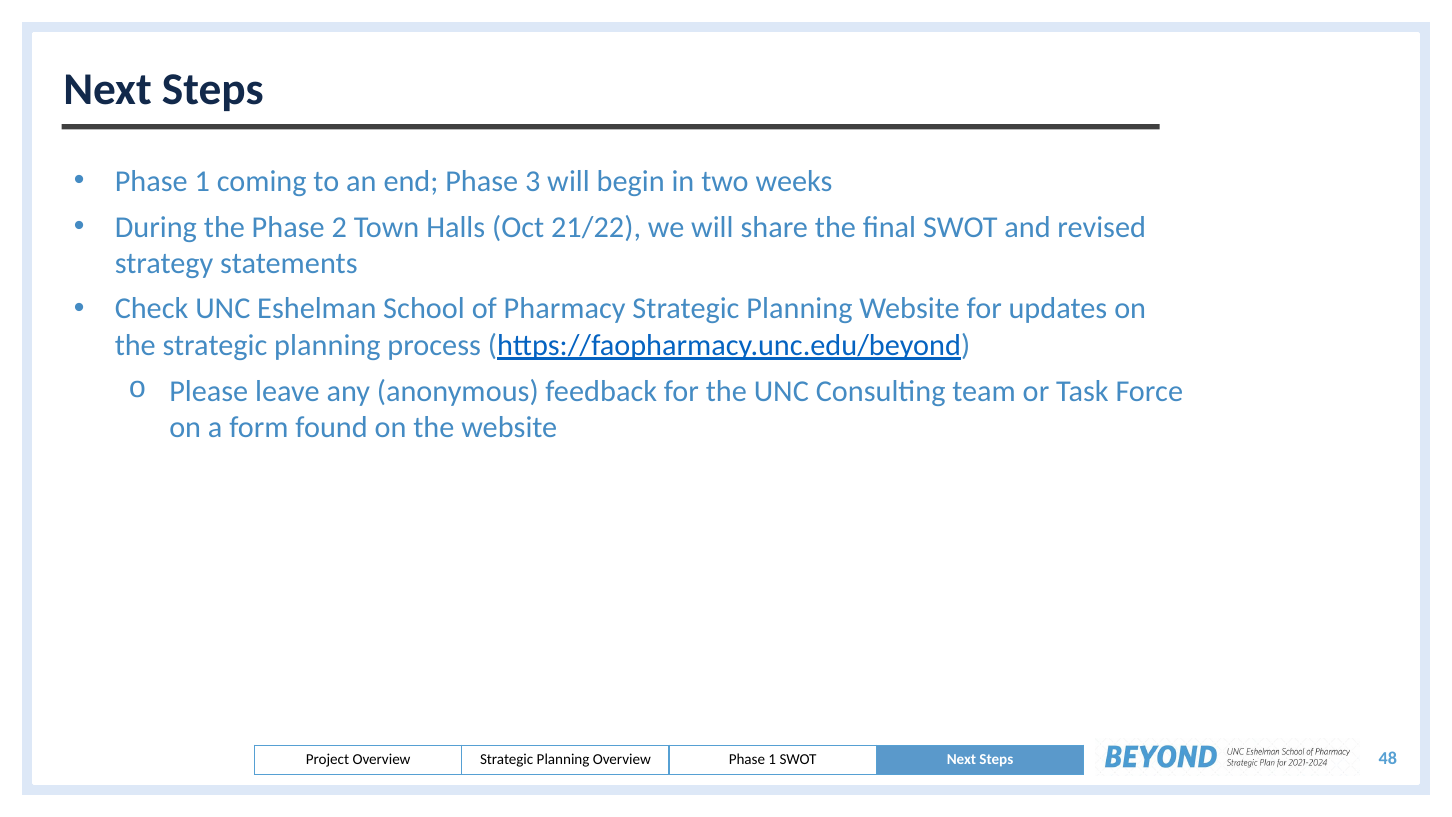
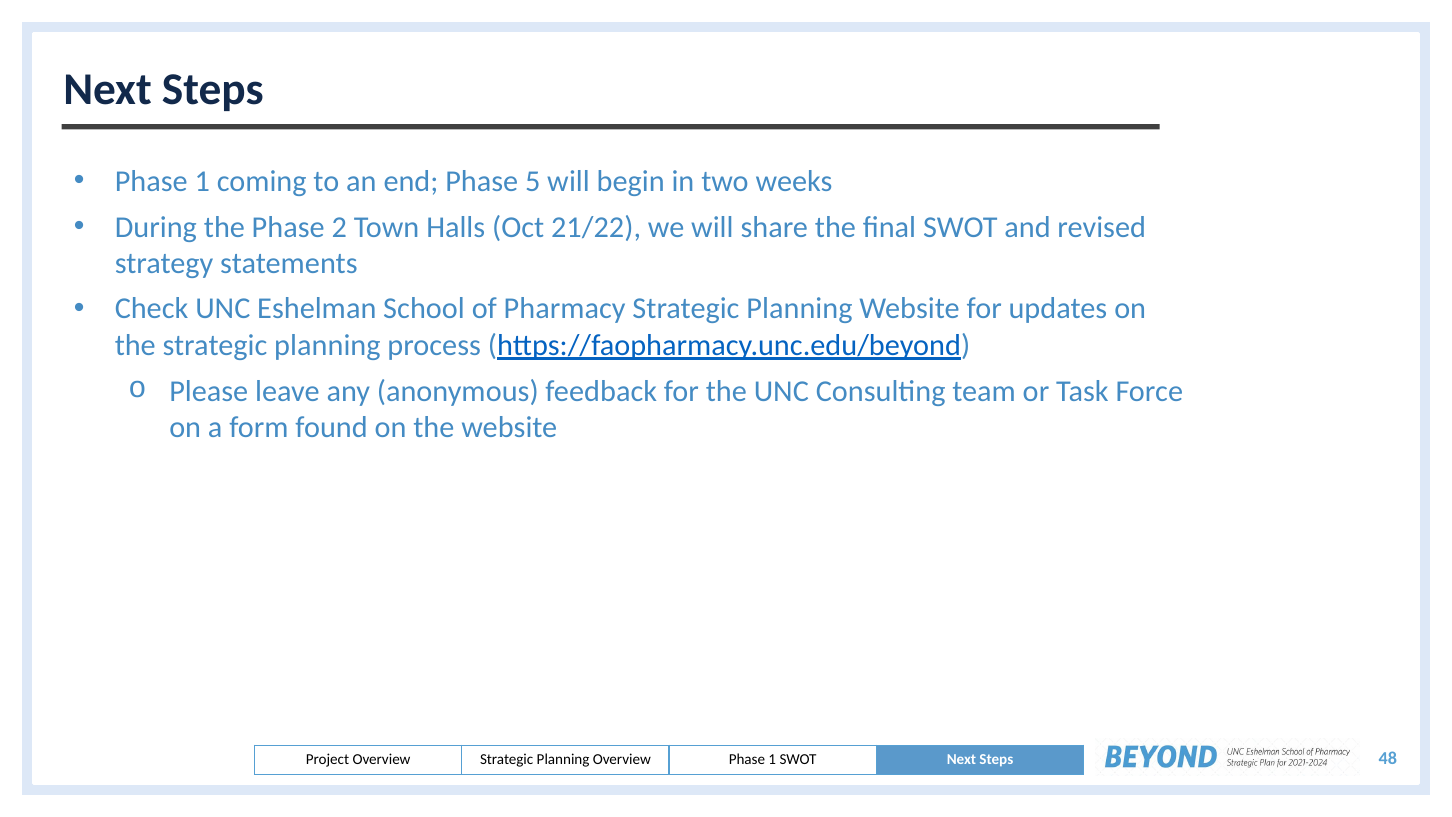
3: 3 -> 5 (533, 182)
